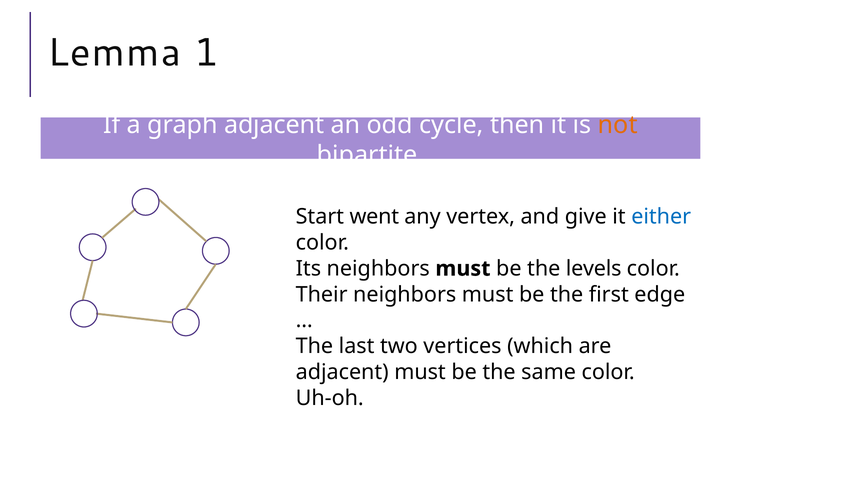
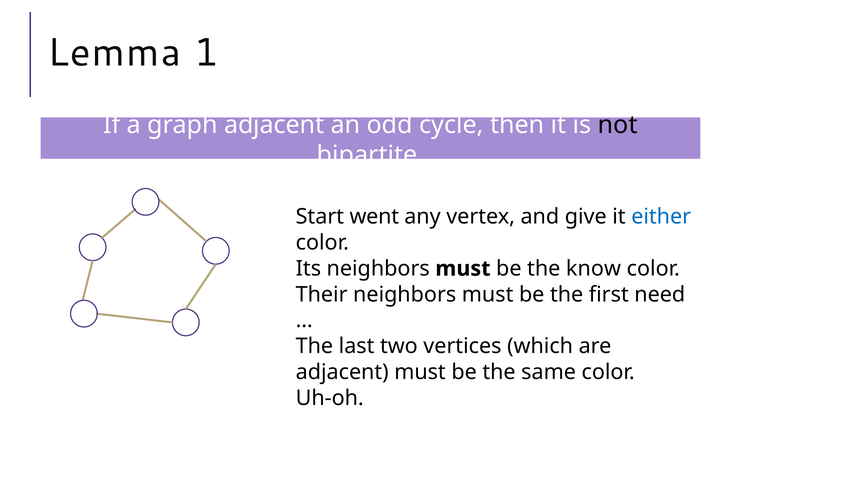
not colour: orange -> black (618, 125)
levels: levels -> know (593, 269)
edge: edge -> need (660, 294)
